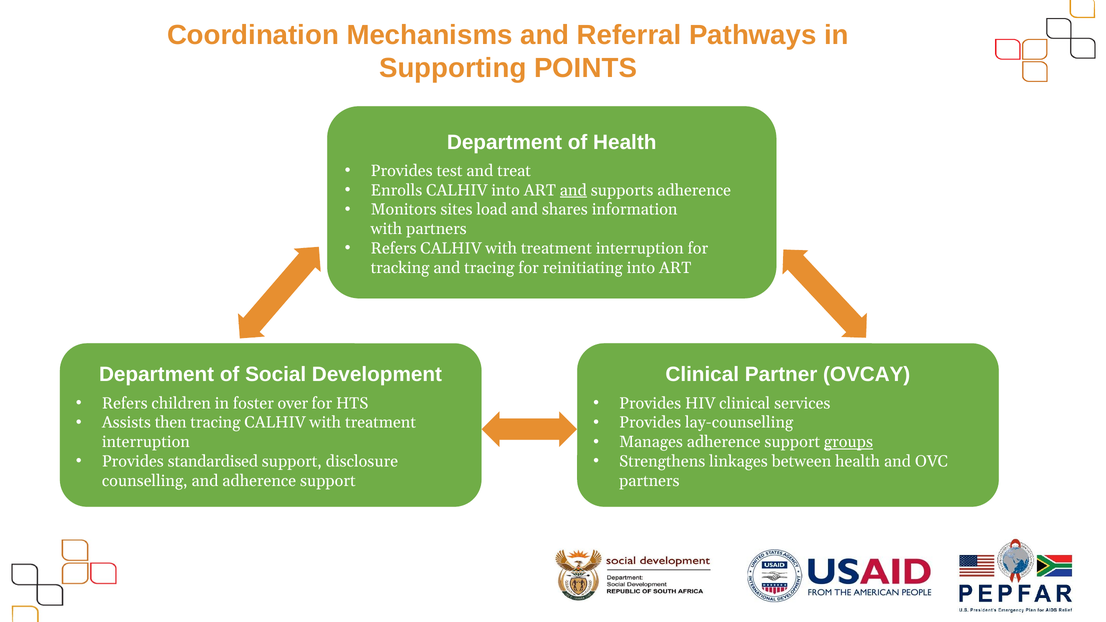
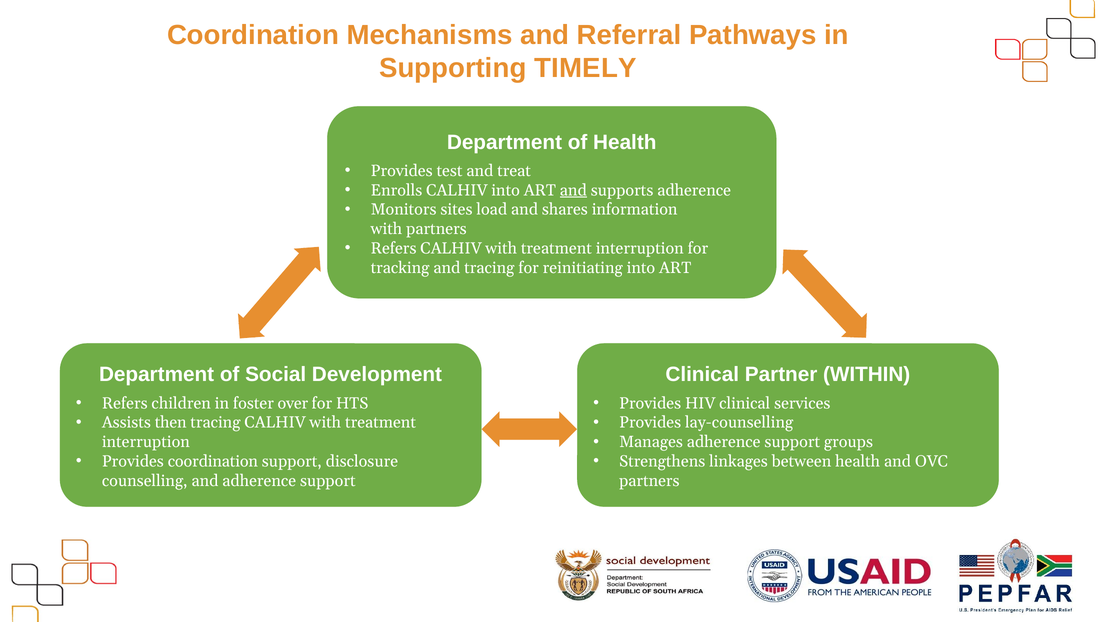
POINTS: POINTS -> TIMELY (585, 68)
OVCAY: OVCAY -> WITHIN (867, 375)
groups underline: present -> none (848, 442)
Provides standardised: standardised -> coordination (213, 461)
